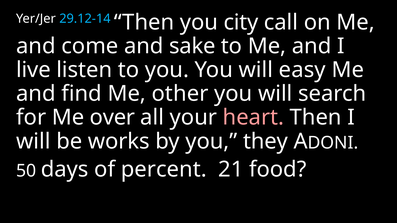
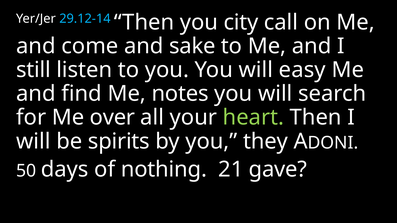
live: live -> still (33, 70)
other: other -> notes (180, 94)
heart colour: pink -> light green (253, 118)
works: works -> spirits (119, 141)
percent: percent -> nothing (164, 170)
food: food -> gave (278, 170)
